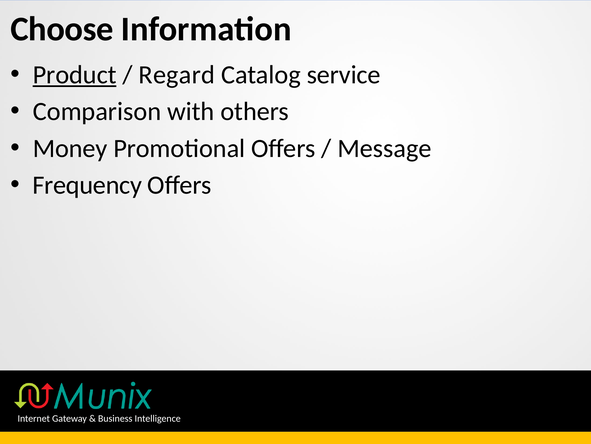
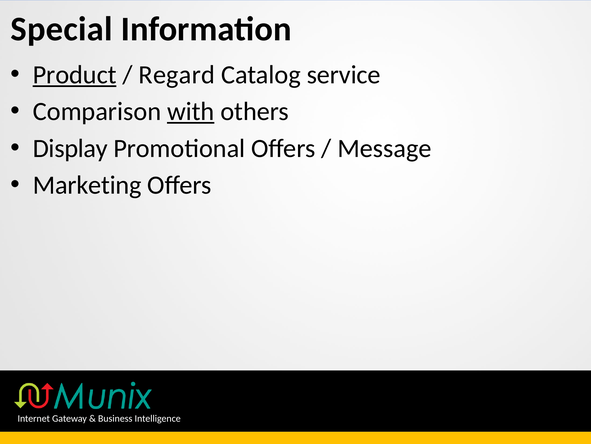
Choose: Choose -> Special (62, 29)
with underline: none -> present (191, 111)
Money: Money -> Display (70, 148)
Frequency: Frequency -> Marketing (87, 185)
